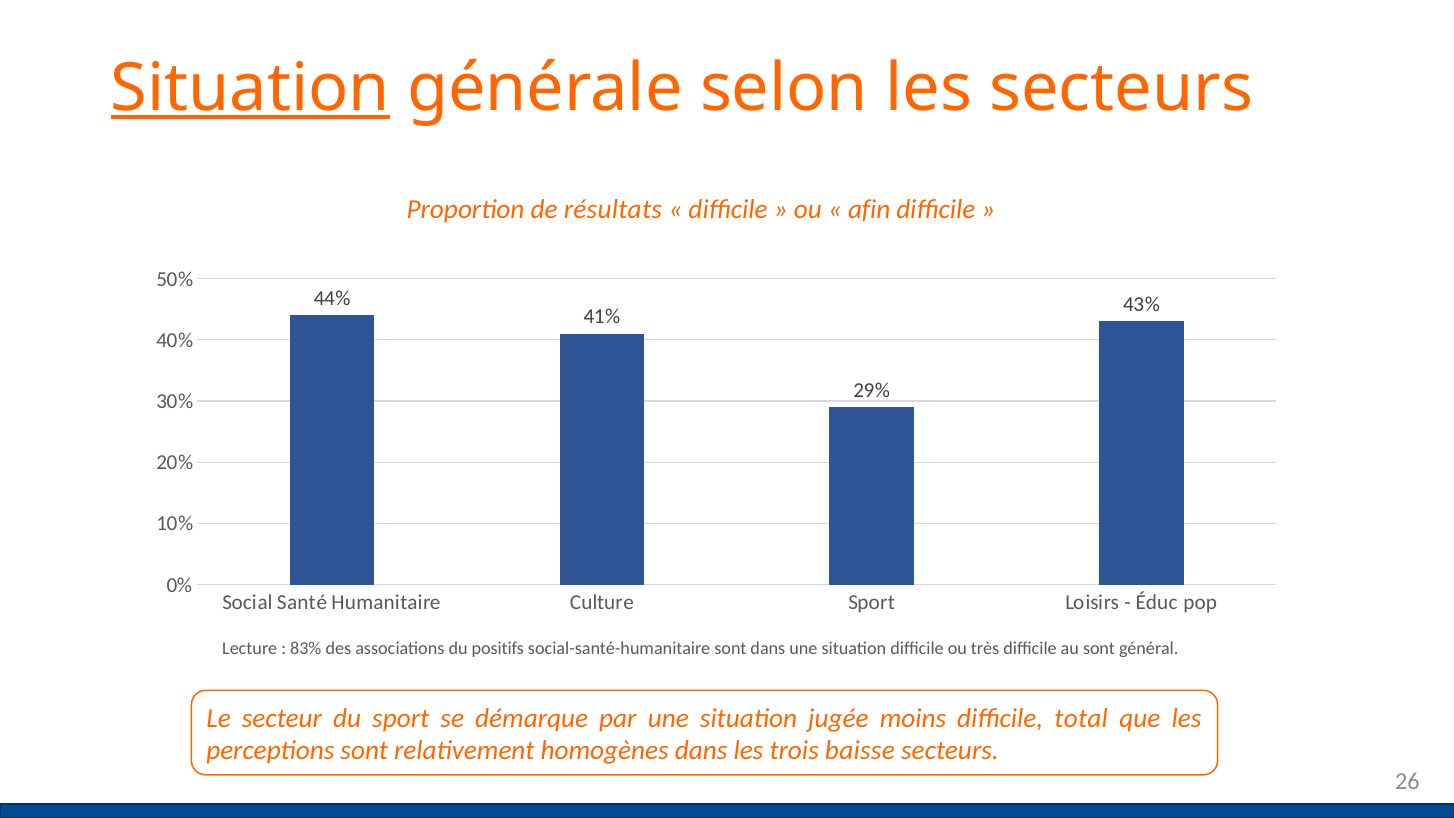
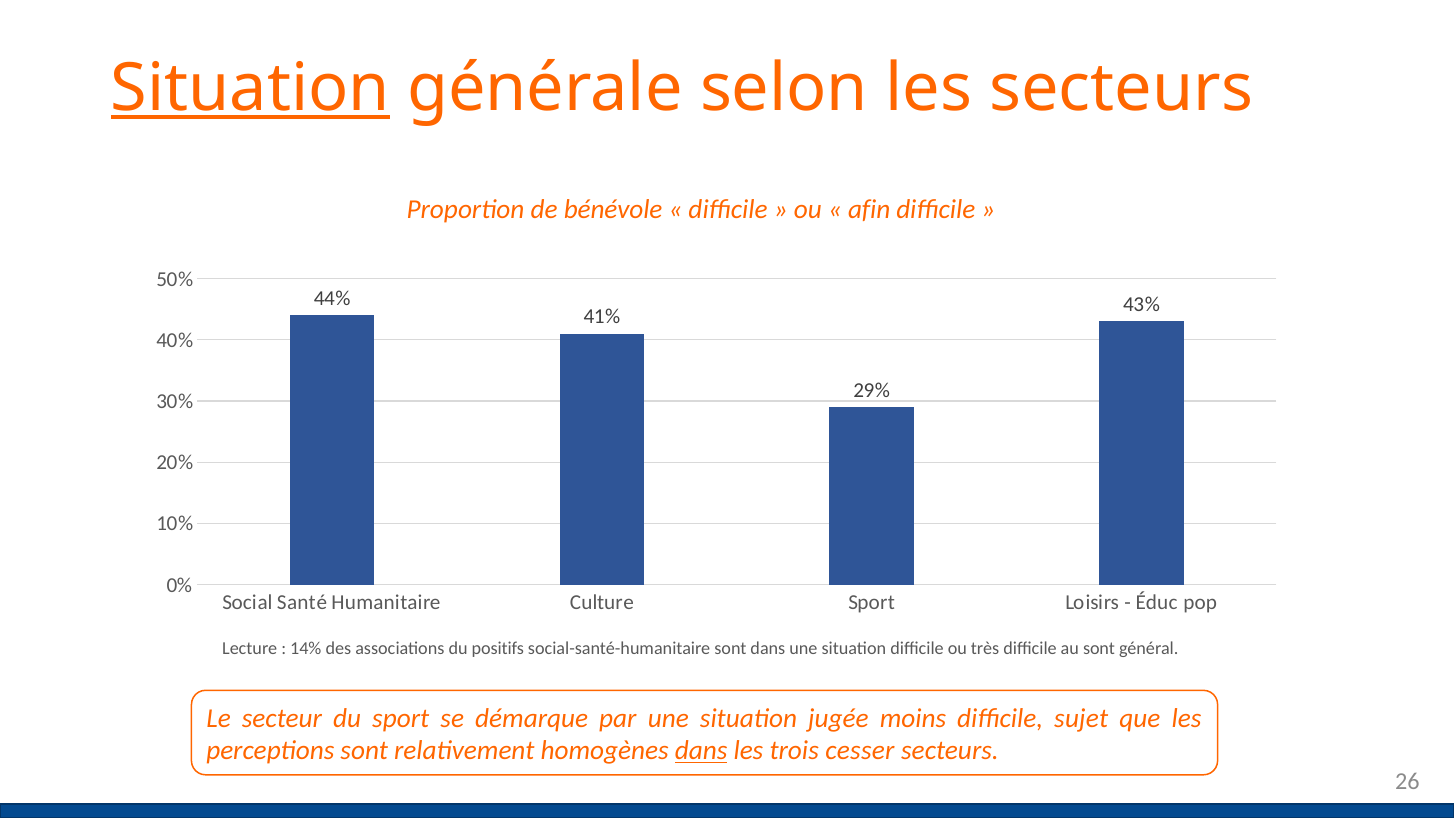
résultats: résultats -> bénévole (613, 209)
83%: 83% -> 14% (306, 649)
total: total -> sujet (1081, 718)
dans underline: none -> present (701, 751)
baisse: baisse -> cesser (860, 751)
